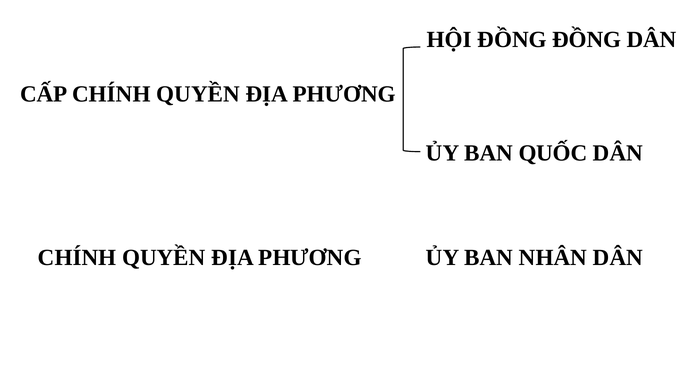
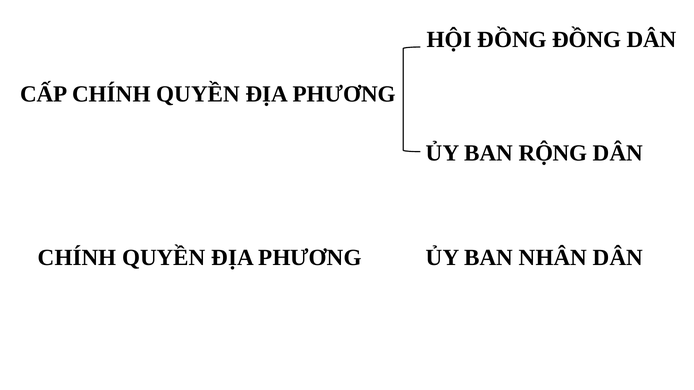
QUỐC: QUỐC -> RỘNG (553, 153)
